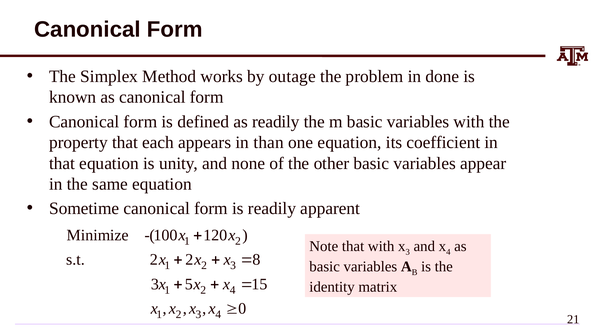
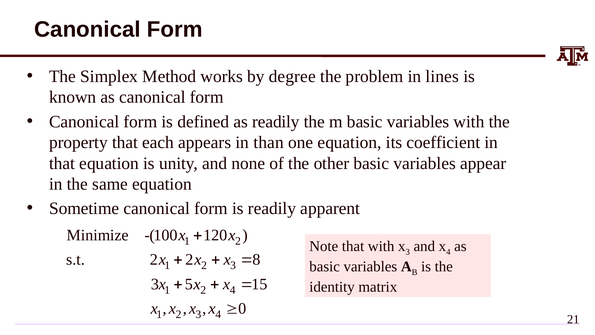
outage: outage -> degree (292, 76)
done: done -> lines (442, 76)
